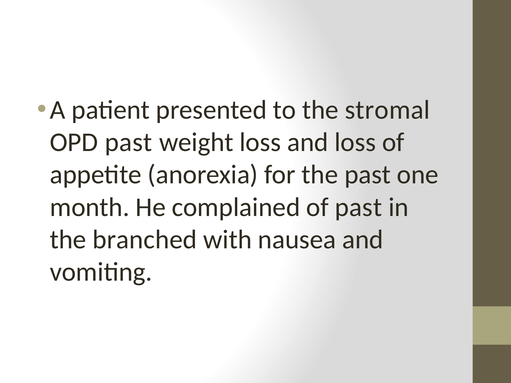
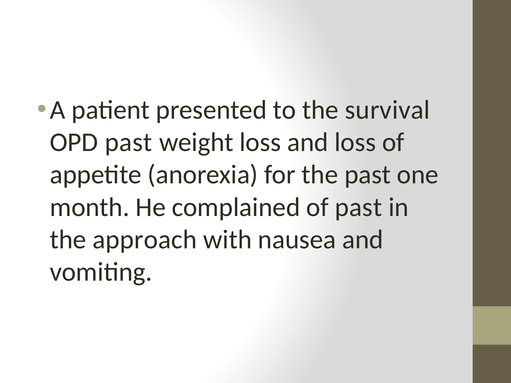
stromal: stromal -> survival (388, 110)
branched: branched -> approach (145, 240)
